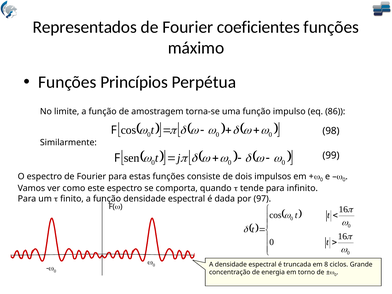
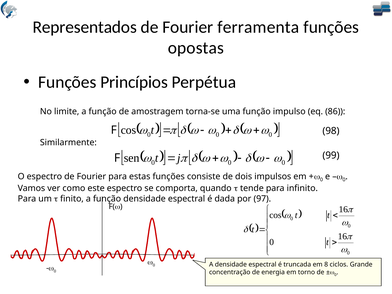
coeficientes: coeficientes -> ferramenta (258, 27)
máximo: máximo -> opostas (196, 48)
